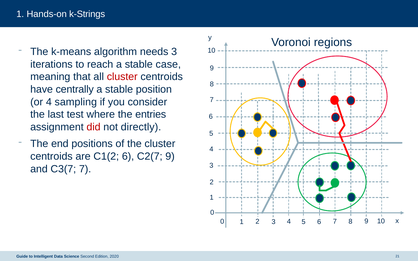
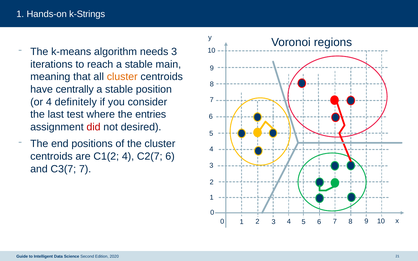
case: case -> main (168, 64)
cluster colour: red -> orange (122, 77)
sampling: sampling -> definitely (76, 102)
directly: directly -> desired (141, 127)
C1(2 6: 6 -> 4 (128, 157)
C2(7 9: 9 -> 6 (170, 157)
